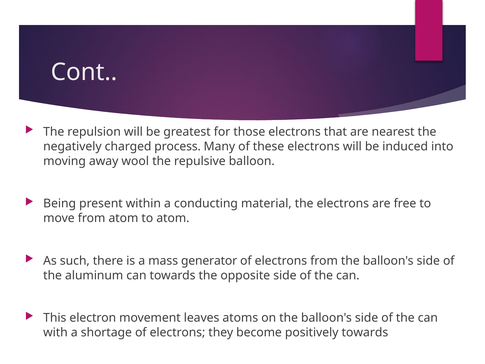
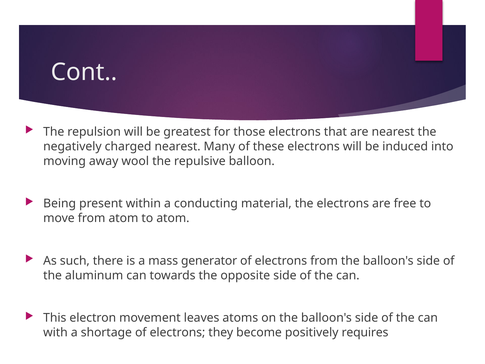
charged process: process -> nearest (178, 146)
positively towards: towards -> requires (365, 332)
